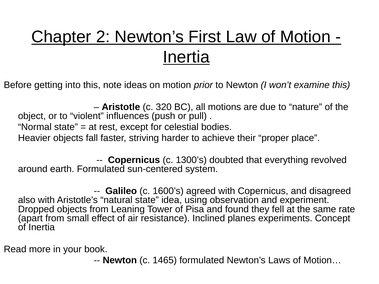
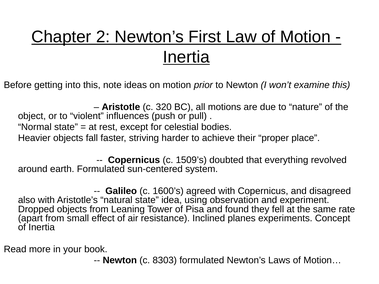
1300’s: 1300’s -> 1509’s (191, 160)
1465: 1465 -> 8303 (165, 261)
